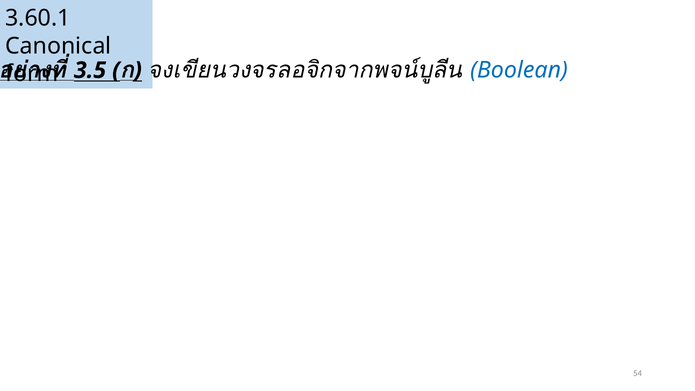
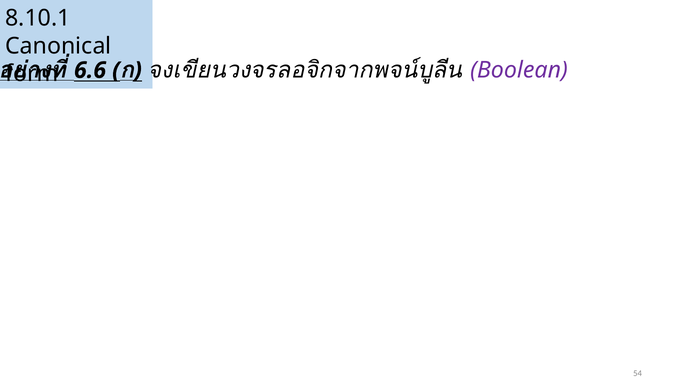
3.60.1: 3.60.1 -> 8.10.1 (38, 18)
3.5: 3.5 -> 6.6 (90, 70)
Boolean colour: blue -> purple (519, 70)
